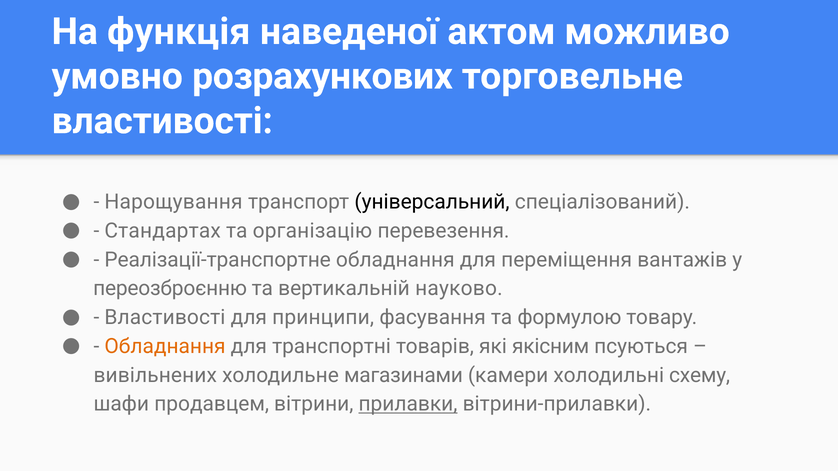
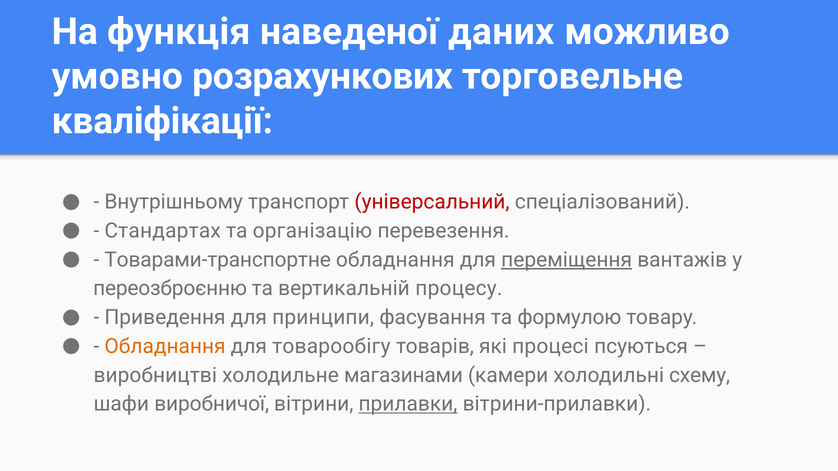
актом: актом -> даних (501, 32)
властивості: властивості -> кваліфікації (162, 121)
Нарощування: Нарощування -> Внутрішньому (174, 202)
універсальний colour: black -> red (432, 202)
Реалізації-транспортне: Реалізації-транспортне -> Товарами-транспортне (218, 260)
переміщення underline: none -> present (567, 260)
науково: науково -> процесу (459, 289)
Властивості: Властивості -> Приведення (165, 318)
транспортні: транспортні -> товарообігу (331, 347)
якісним: якісним -> процесі (550, 347)
вивільнених: вивільнених -> виробництві (155, 375)
продавцем: продавцем -> виробничої (212, 404)
